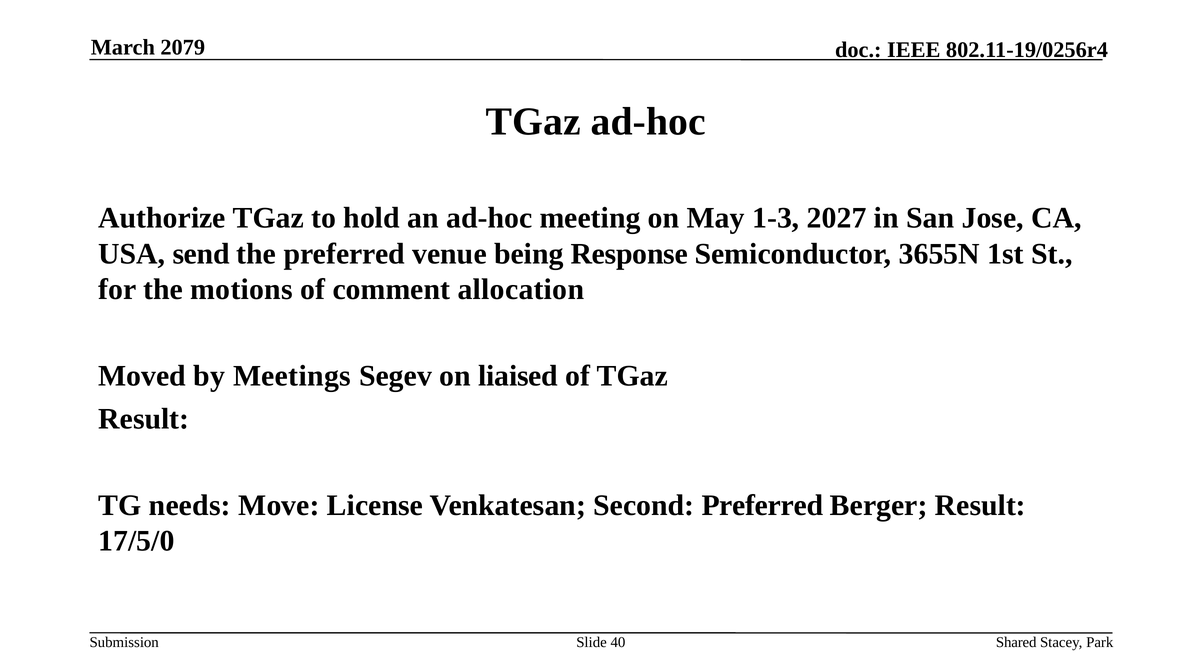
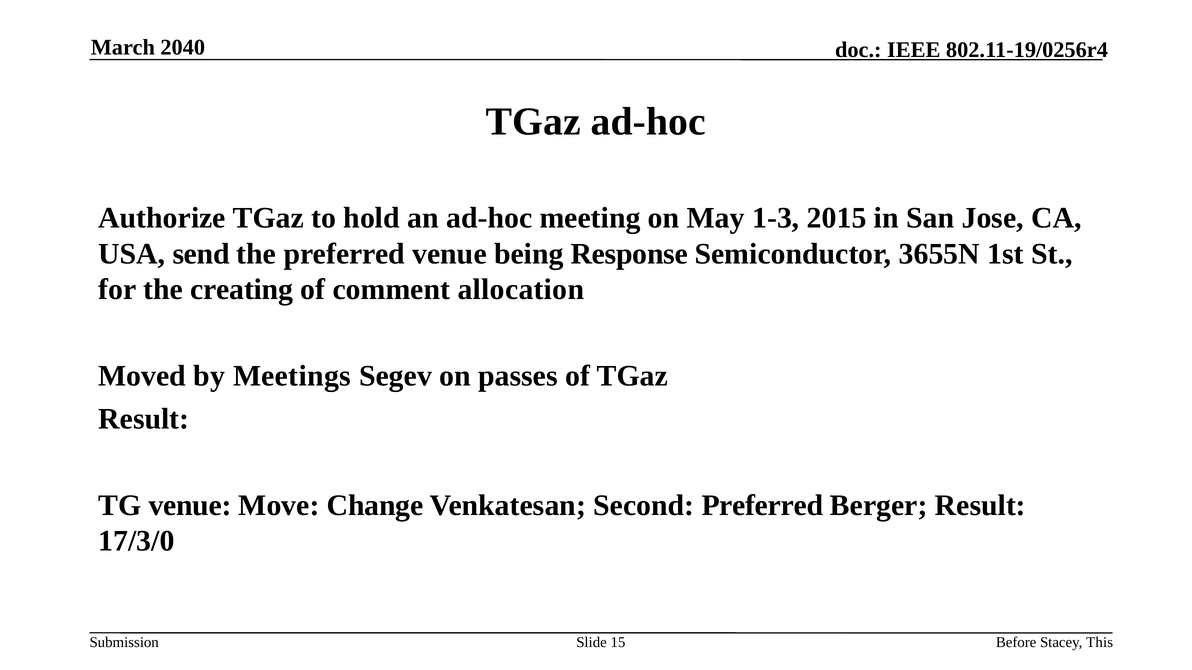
2079: 2079 -> 2040 (183, 47)
2027: 2027 -> 2015 (837, 218)
motions: motions -> creating (242, 290)
liaised: liaised -> passes (518, 376)
TG needs: needs -> venue (190, 506)
License: License -> Change (375, 506)
17/5/0: 17/5/0 -> 17/3/0 (136, 542)
40: 40 -> 15 (618, 643)
Shared: Shared -> Before (1016, 643)
Park: Park -> This (1100, 643)
